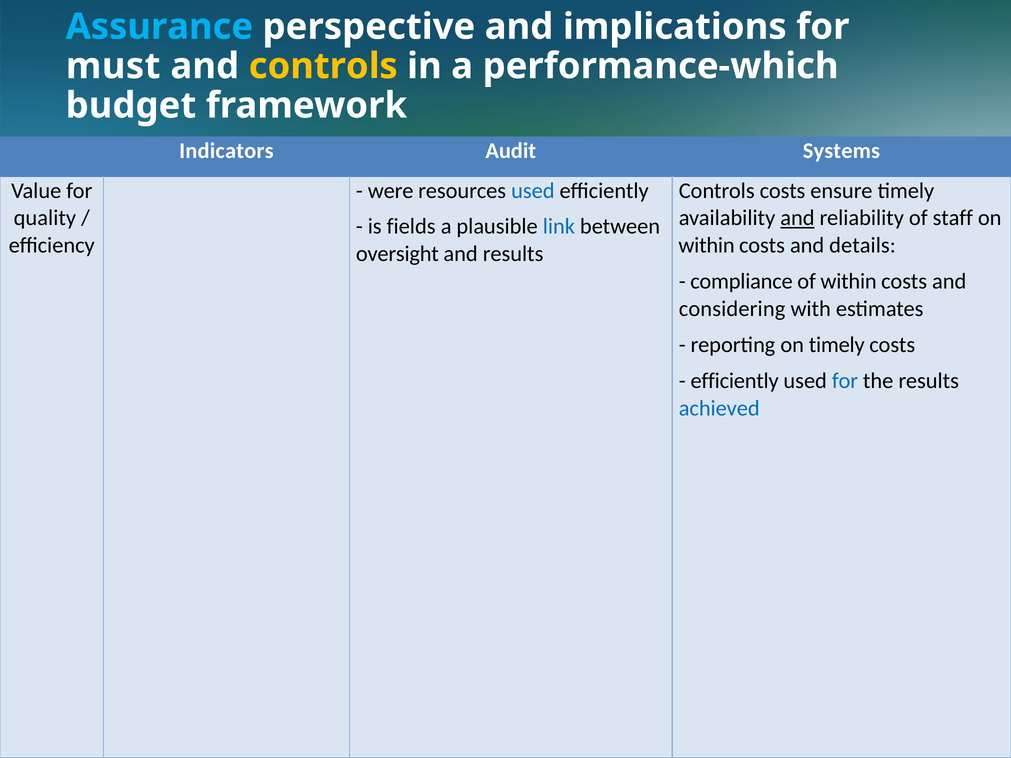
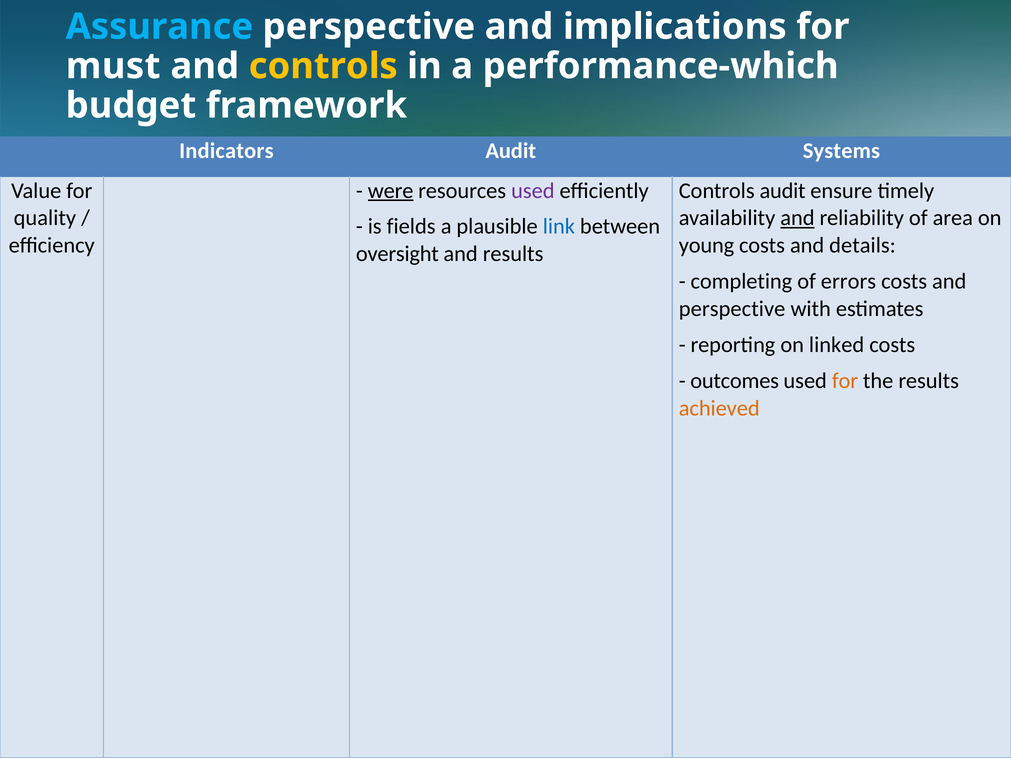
were underline: none -> present (391, 191)
used colour: blue -> purple (533, 191)
Controls costs: costs -> audit (783, 191)
staff: staff -> area (953, 218)
within: within -> young (707, 246)
compliance: compliance -> completing (741, 282)
of within: within -> errors (848, 282)
considering: considering -> perspective (732, 309)
on timely: timely -> linked (837, 345)
efficiently: efficiently -> outcomes (735, 381)
for colour: blue -> orange (845, 381)
achieved colour: blue -> orange (719, 408)
